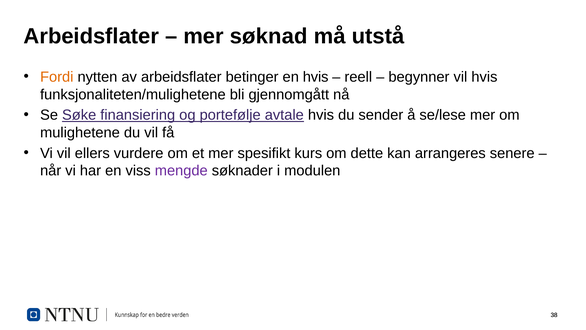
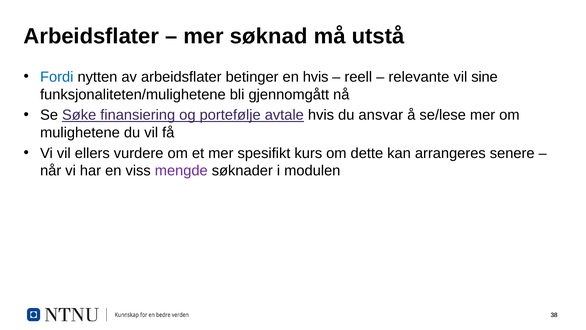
Fordi colour: orange -> blue (57, 77)
begynner: begynner -> relevante (419, 77)
vil hvis: hvis -> sine (484, 77)
sender: sender -> ansvar (381, 115)
